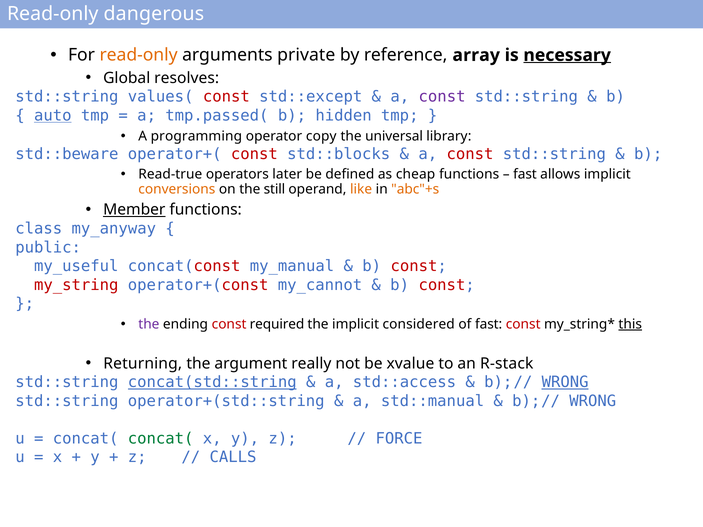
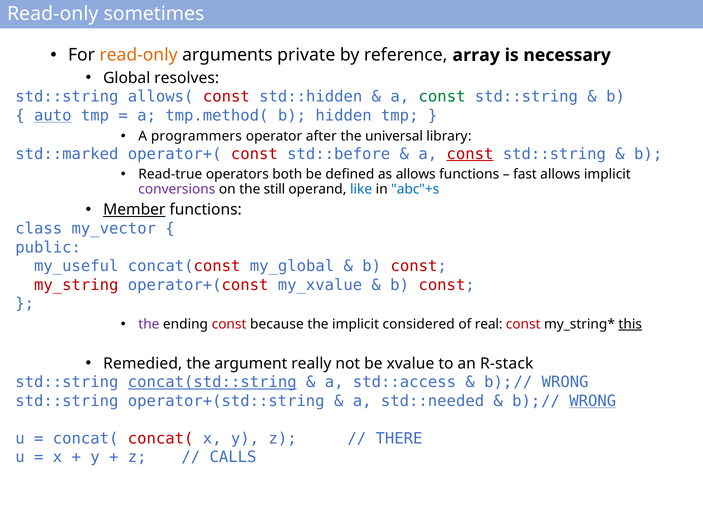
dangerous: dangerous -> sometimes (154, 14)
necessary underline: present -> none (567, 55)
values(: values( -> allows( (161, 97)
std::except: std::except -> std::hidden (311, 97)
const colour: purple -> green (442, 97)
tmp.passed(: tmp.passed( -> tmp.method( (217, 116)
programming: programming -> programmers (196, 136)
copy: copy -> after (321, 136)
std::beware: std::beware -> std::marked (67, 154)
std::blocks: std::blocks -> std::before (339, 154)
const underline: none -> present (470, 154)
later: later -> both (287, 174)
as cheap: cheap -> allows (416, 174)
conversions colour: orange -> purple (177, 189)
like colour: orange -> blue (361, 189)
abc"+s colour: orange -> blue (415, 189)
my_anyway: my_anyway -> my_vector (114, 229)
my_manual: my_manual -> my_global (292, 266)
my_cannot: my_cannot -> my_xvalue (320, 285)
required: required -> because (277, 324)
of fast: fast -> real (489, 324)
Returning: Returning -> Remedied (143, 364)
WRONG underline: present -> none (565, 382)
std::manual: std::manual -> std::needed (433, 401)
WRONG underline: none -> present (593, 401)
concat( colour: green -> red (161, 439)
FORCE: FORCE -> THERE (399, 439)
